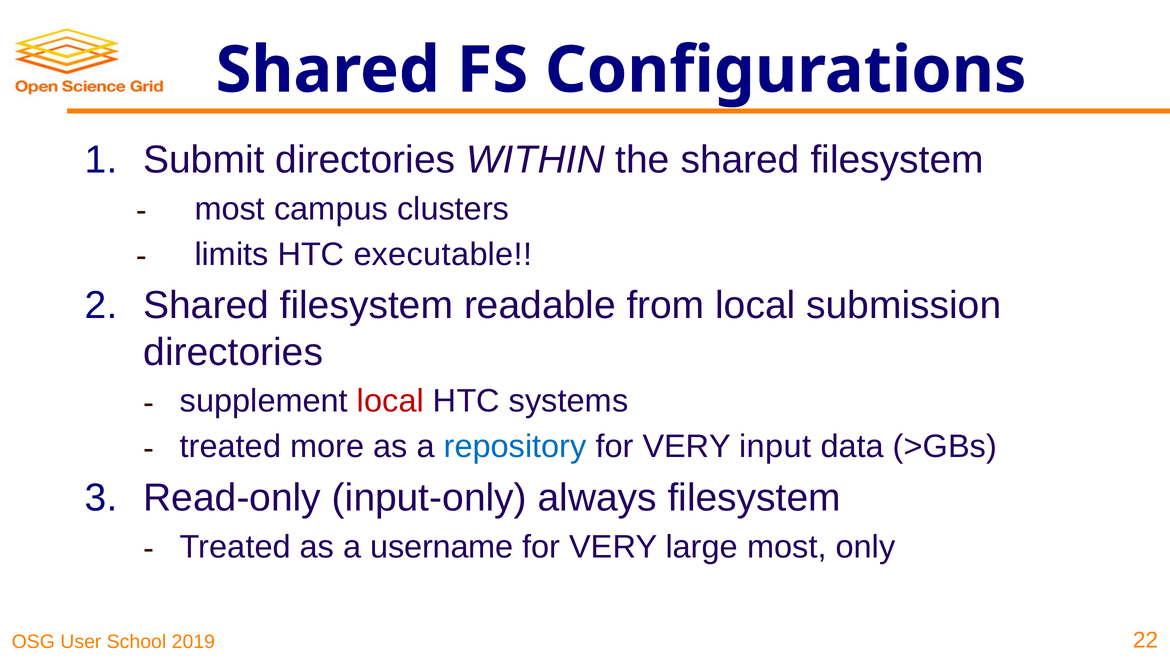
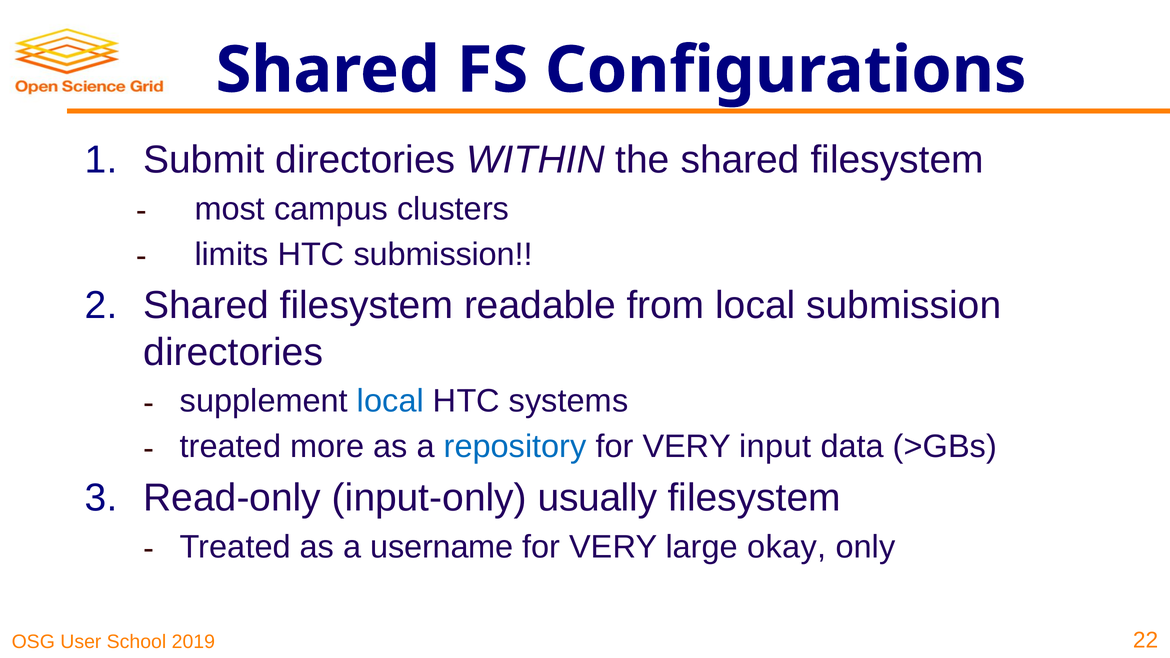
HTC executable: executable -> submission (443, 254)
local colour: red -> blue (390, 401)
always: always -> usually (597, 498)
large most: most -> okay (787, 547)
